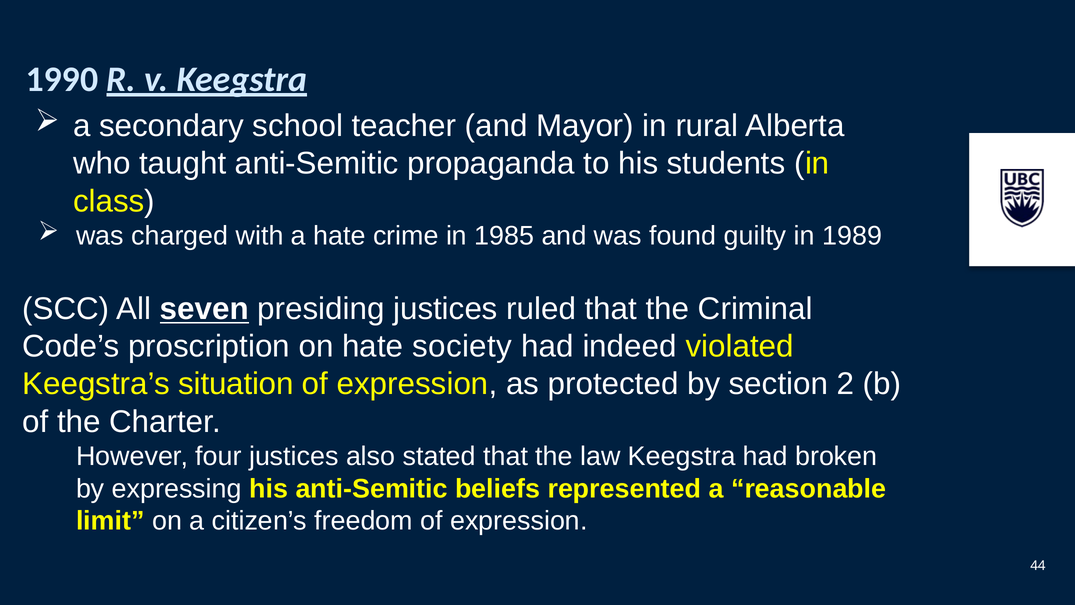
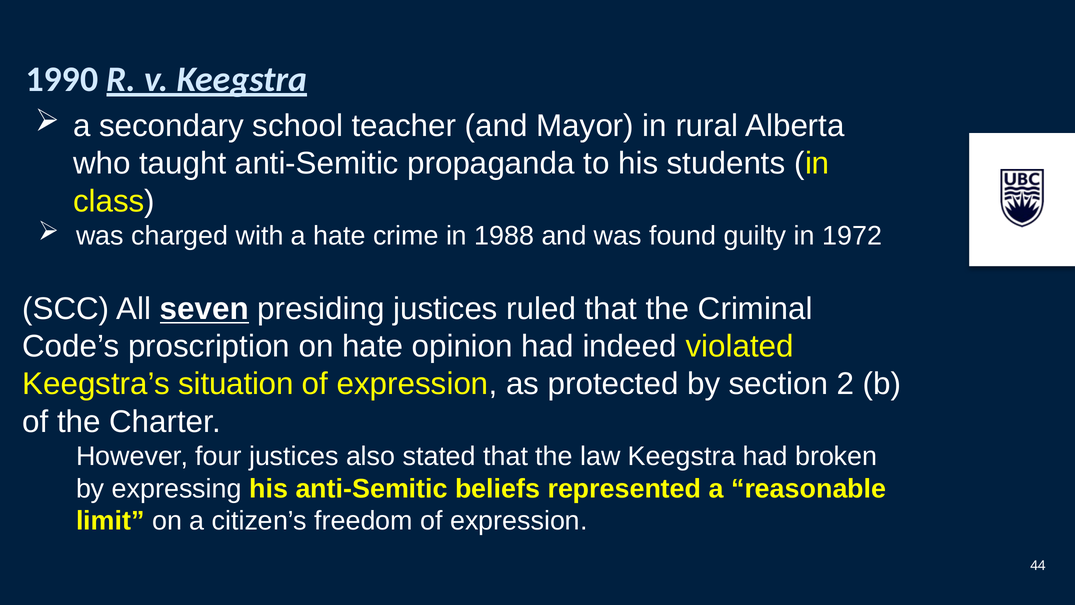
1985: 1985 -> 1988 (504, 236)
1989: 1989 -> 1972 (852, 236)
society: society -> opinion (462, 346)
